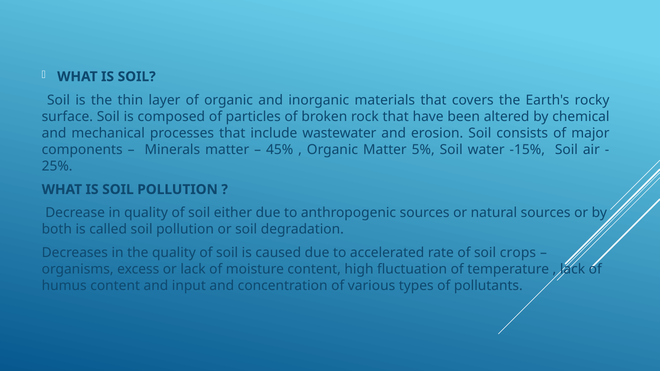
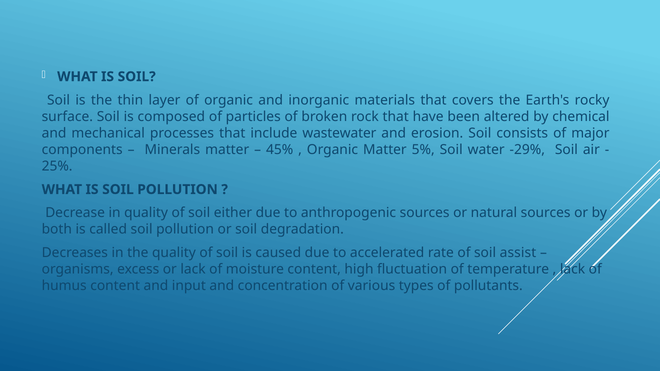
-15%: -15% -> -29% (527, 150)
crops: crops -> assist (518, 253)
